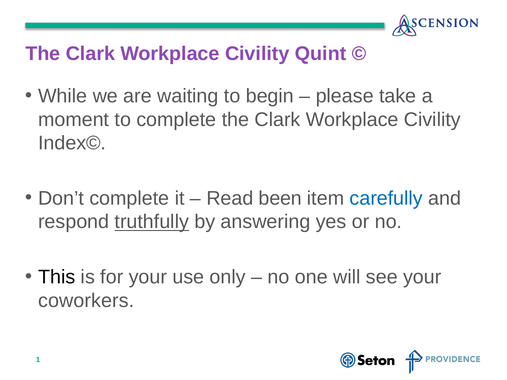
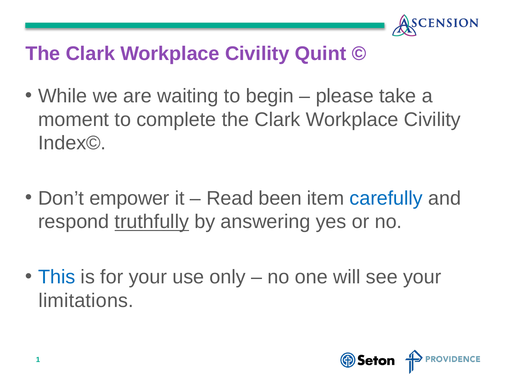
Don’t complete: complete -> empower (129, 198)
This colour: black -> blue (57, 277)
coworkers: coworkers -> limitations (86, 301)
